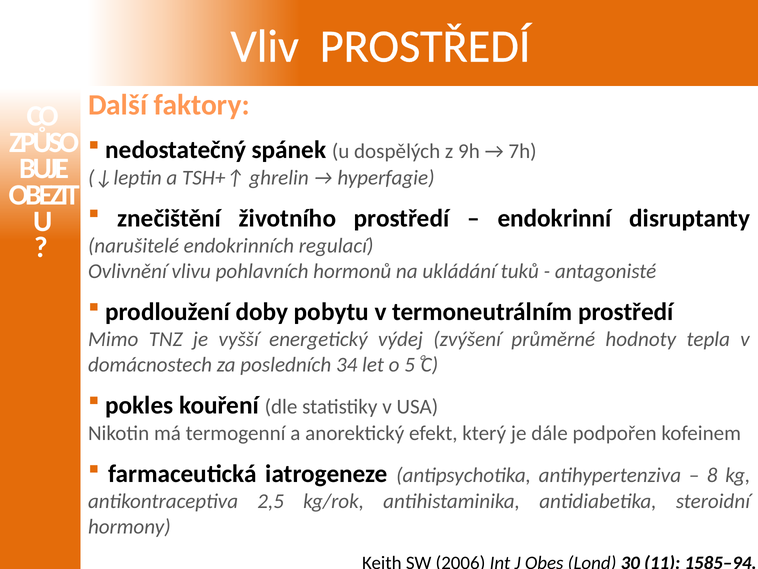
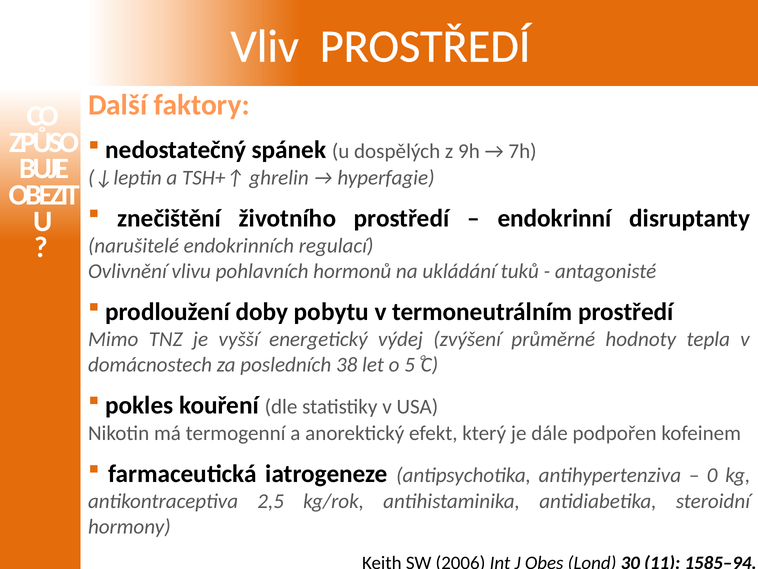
34: 34 -> 38 (347, 364)
8: 8 -> 0 (712, 475)
